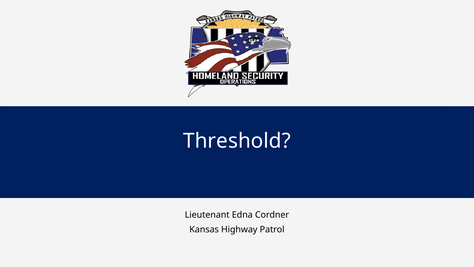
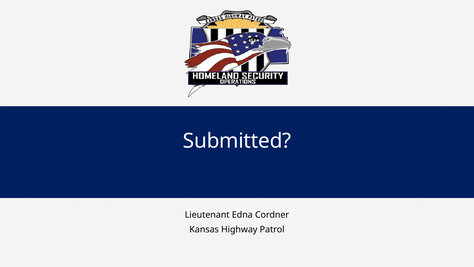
Threshold: Threshold -> Submitted (237, 141)
